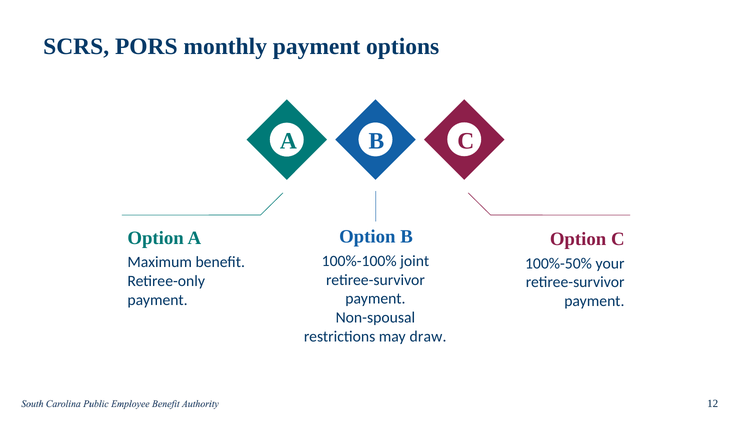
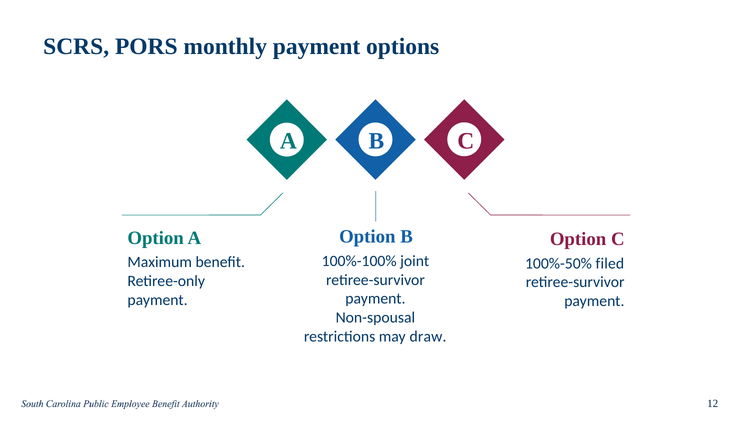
your: your -> filed (610, 263)
